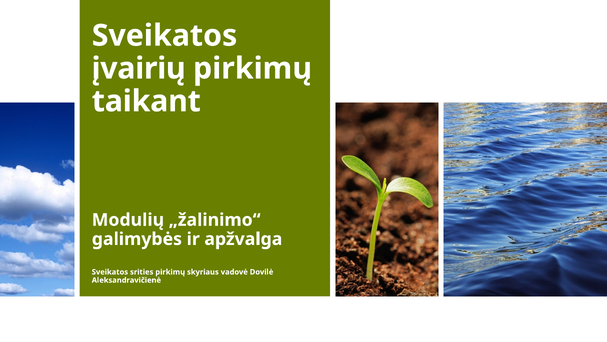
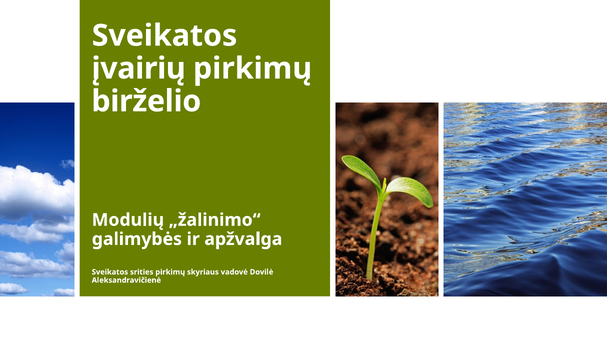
taikant: taikant -> birželio (146, 101)
